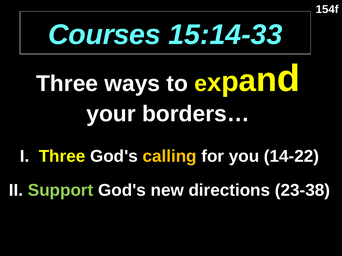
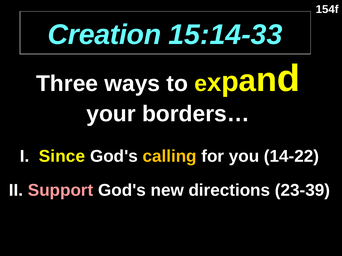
Courses: Courses -> Creation (104, 35)
I Three: Three -> Since (62, 157)
Support colour: light green -> pink (61, 191)
23-38: 23-38 -> 23-39 (302, 191)
